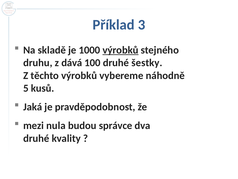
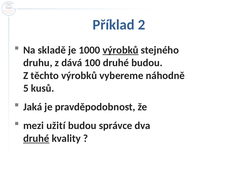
3: 3 -> 2 (142, 25)
druhé šestky: šestky -> budou (147, 63)
nula: nula -> užití (56, 125)
druhé underline: none -> present (36, 138)
